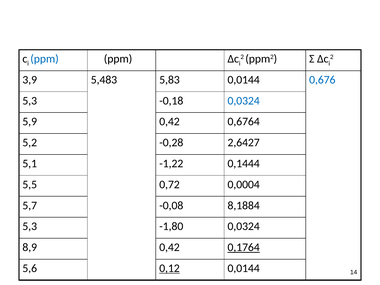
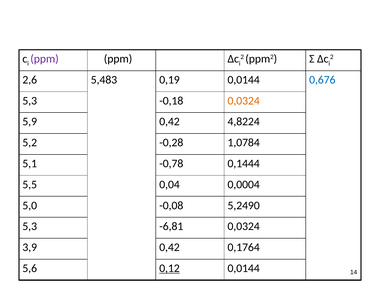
ppm colour: blue -> purple (45, 59)
3,9: 3,9 -> 2,6 (30, 80)
5,83: 5,83 -> 0,19 (169, 80)
0,0324 colour: blue -> orange (244, 101)
0,6764: 0,6764 -> 4,8224 (244, 122)
2,6427: 2,6427 -> 1,0784 (244, 143)
-1,22: -1,22 -> -0,78 (171, 164)
0,72: 0,72 -> 0,04 (169, 184)
5,7: 5,7 -> 5,0 (30, 205)
8,1884: 8,1884 -> 5,2490 (244, 205)
-1,80: -1,80 -> -6,81 (171, 226)
8,9: 8,9 -> 3,9 (30, 247)
0,1764 underline: present -> none (244, 247)
